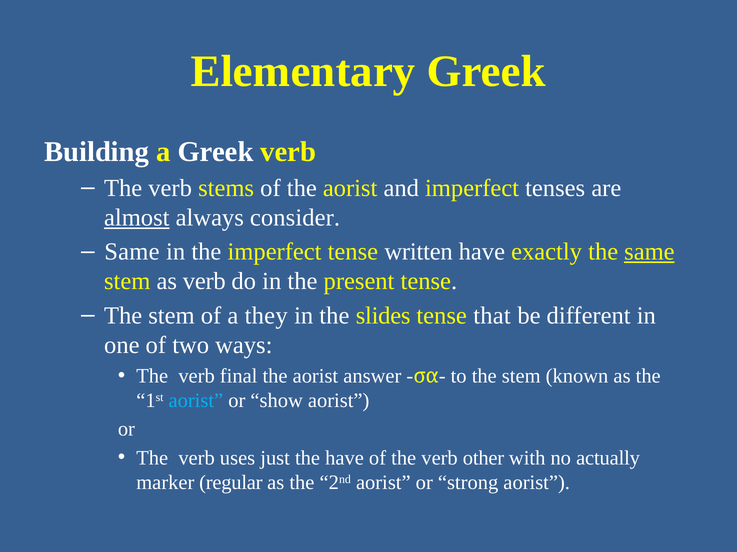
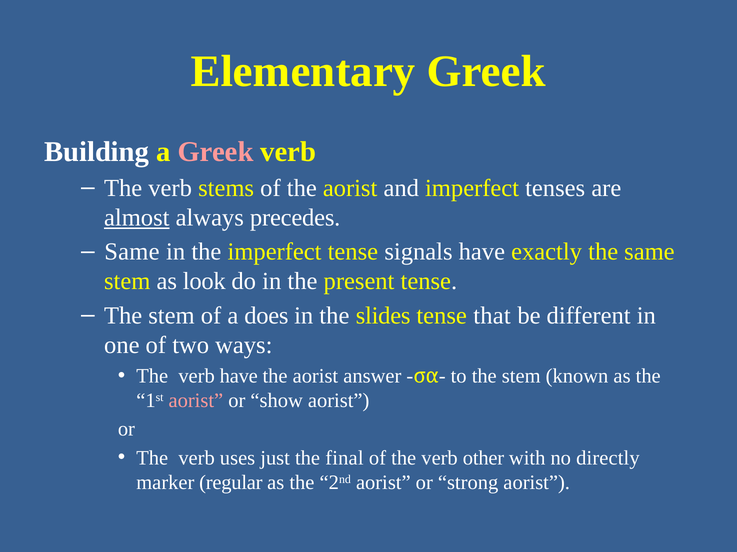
Greek colour: white -> pink (216, 152)
consider: consider -> precedes (295, 218)
written: written -> signals (418, 252)
same underline: present -> none (649, 252)
as verb: verb -> look (204, 282)
they: they -> does (266, 316)
verb final: final -> have (239, 376)
aorist colour: light blue -> pink (196, 401)
the have: have -> final (344, 458)
actually: actually -> directly (608, 458)
